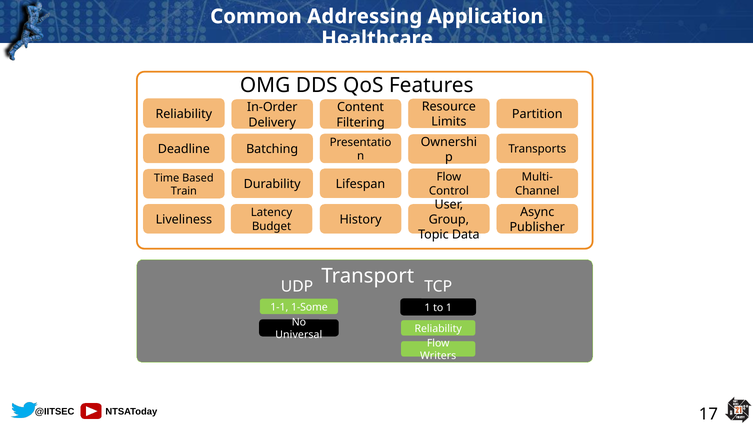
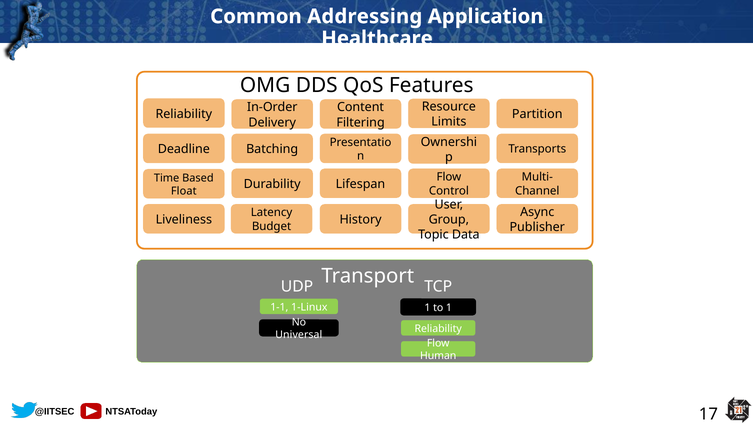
Train: Train -> Float (184, 191)
1-Some: 1-Some -> 1-Linux (309, 307)
Writers: Writers -> Human (438, 355)
